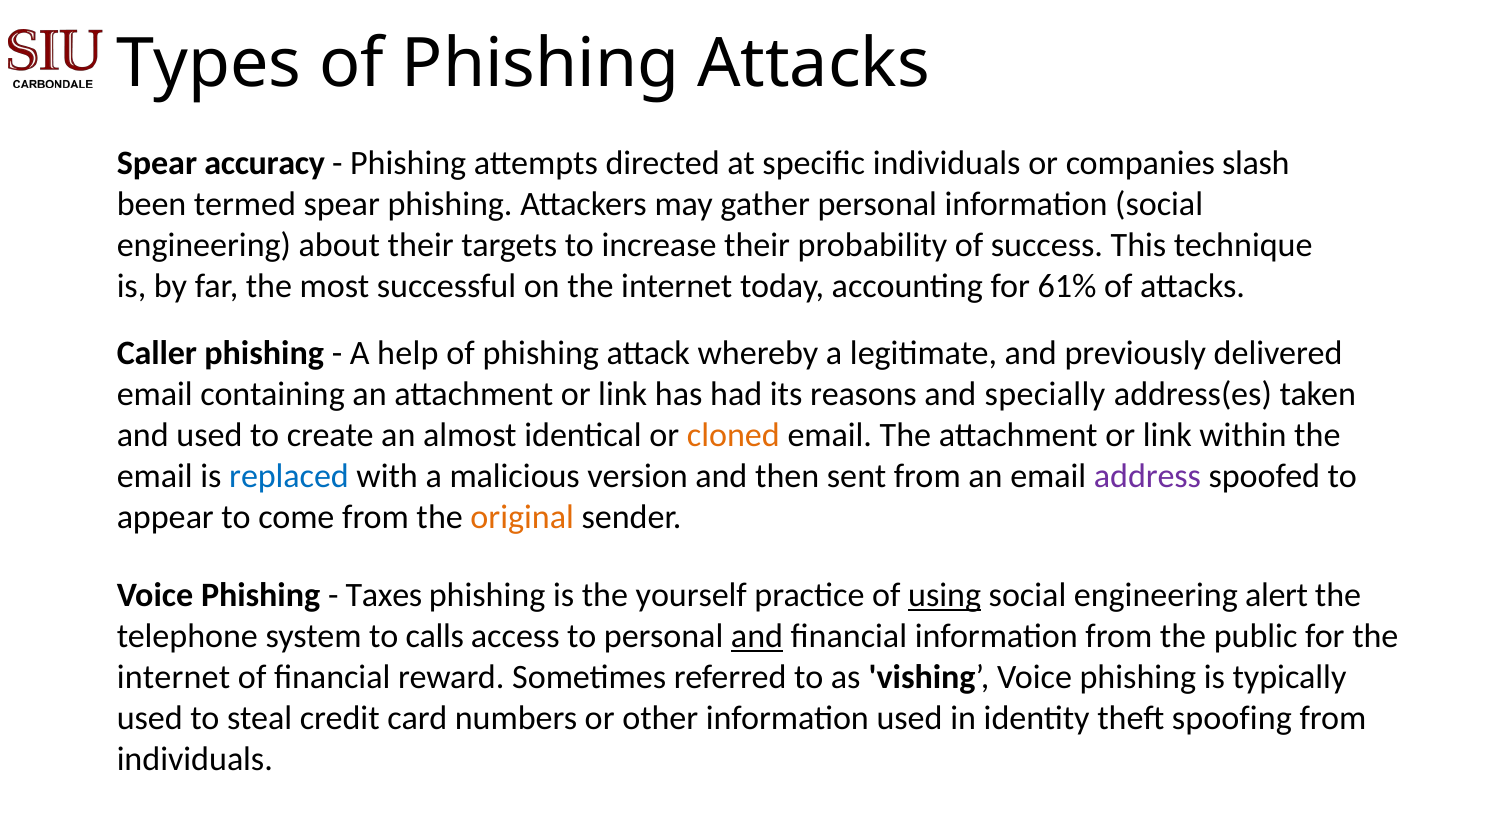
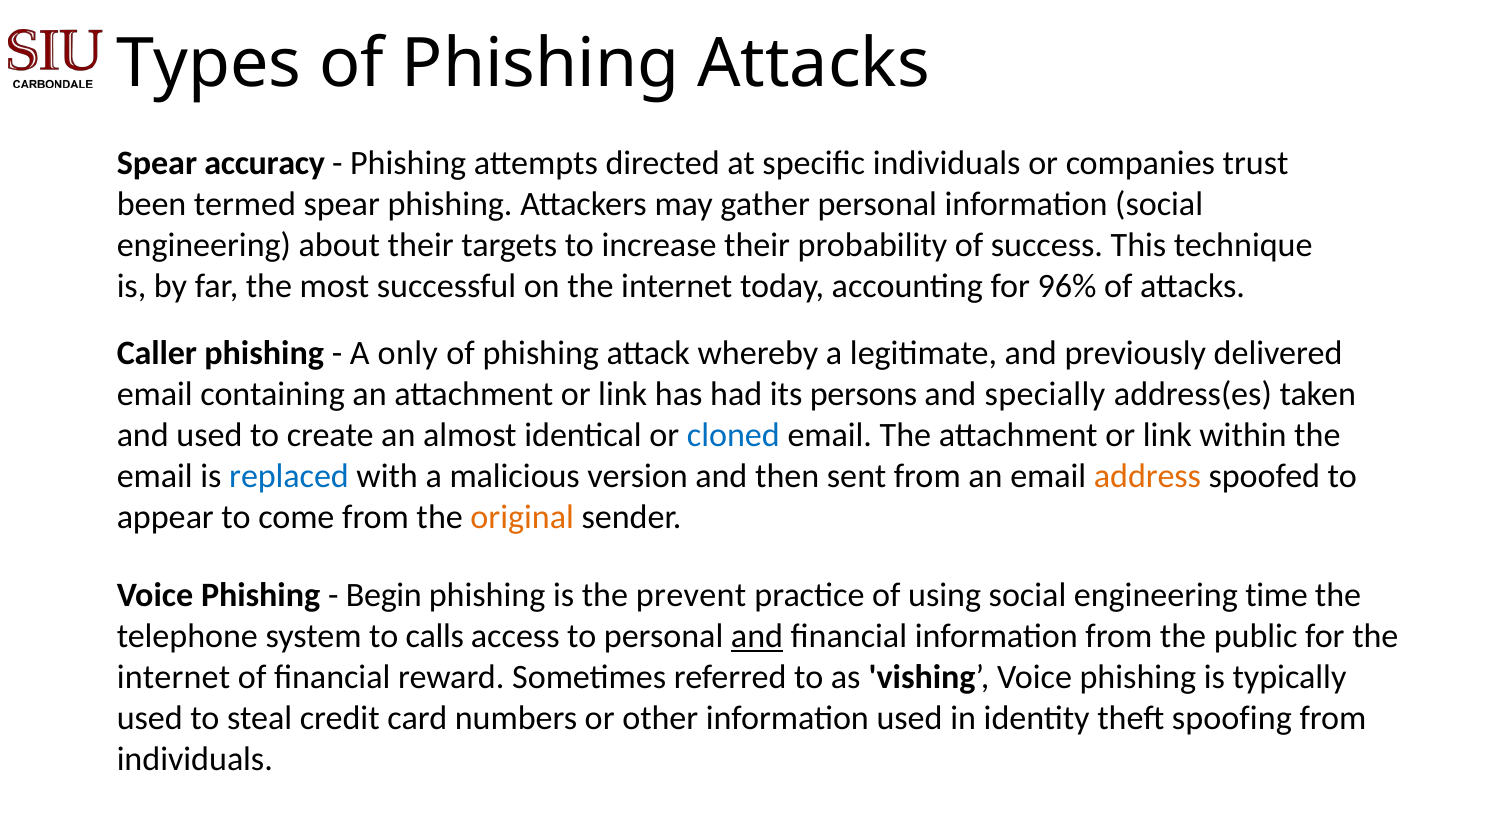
slash: slash -> trust (1256, 163)
61%: 61% -> 96% (1067, 286)
help: help -> only (408, 353)
reasons: reasons -> persons (864, 394)
cloned colour: orange -> blue (733, 435)
address colour: purple -> orange (1148, 476)
Taxes: Taxes -> Begin (384, 595)
yourself: yourself -> prevent (691, 595)
using underline: present -> none (945, 595)
alert: alert -> time (1277, 595)
